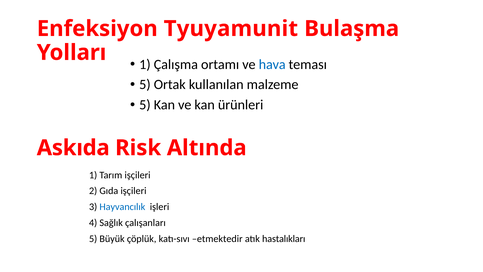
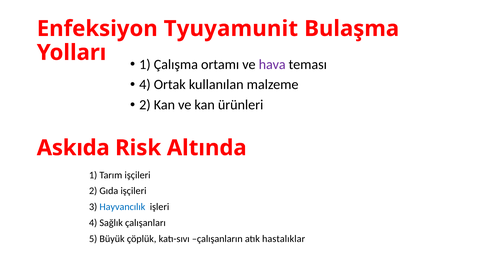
hava colour: blue -> purple (272, 64)
5: 5 -> 4 (145, 85)
5: 5 -> 2 (145, 105)
etmektedir: etmektedir -> çalışanların (217, 238)
hastalıkları: hastalıkları -> hastalıklar (284, 238)
